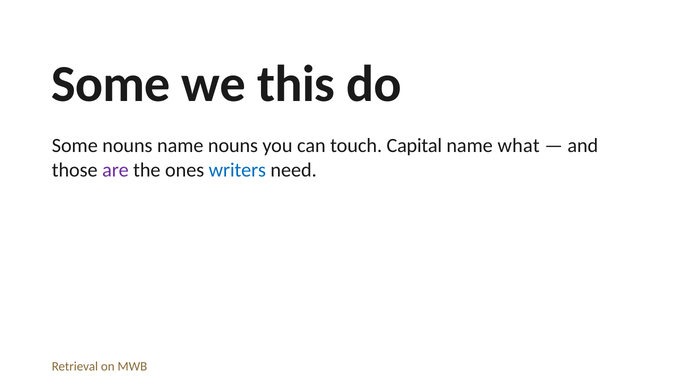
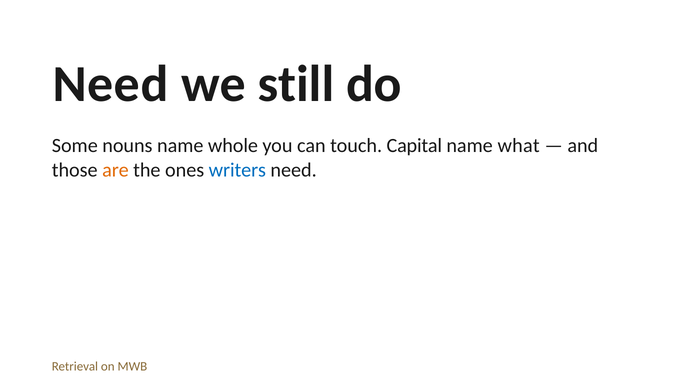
Some: Some -> Need (110, 84)
this: this -> still (296, 84)
name nouns: nouns -> whole (233, 146)
are colour: purple -> orange (115, 170)
